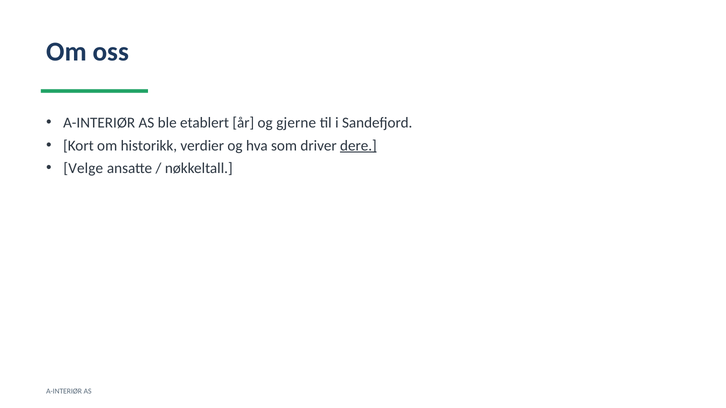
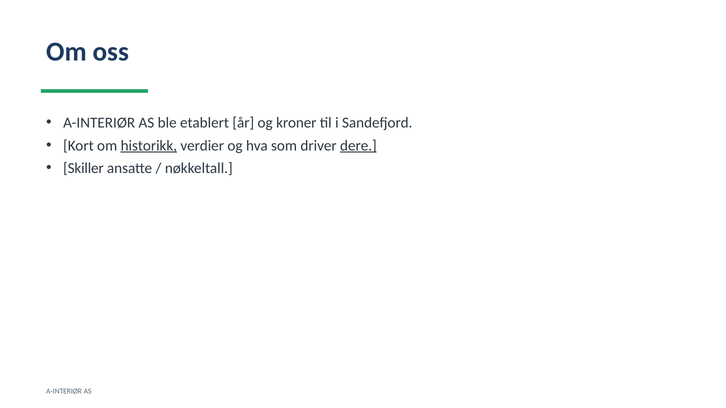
gjerne: gjerne -> kroner (296, 123)
historikk underline: none -> present (149, 146)
Velge: Velge -> Skiller (83, 168)
